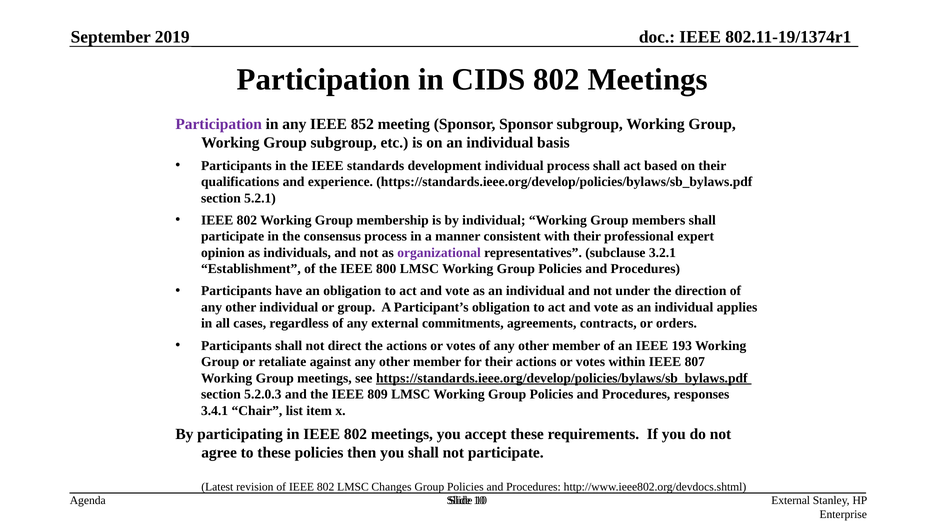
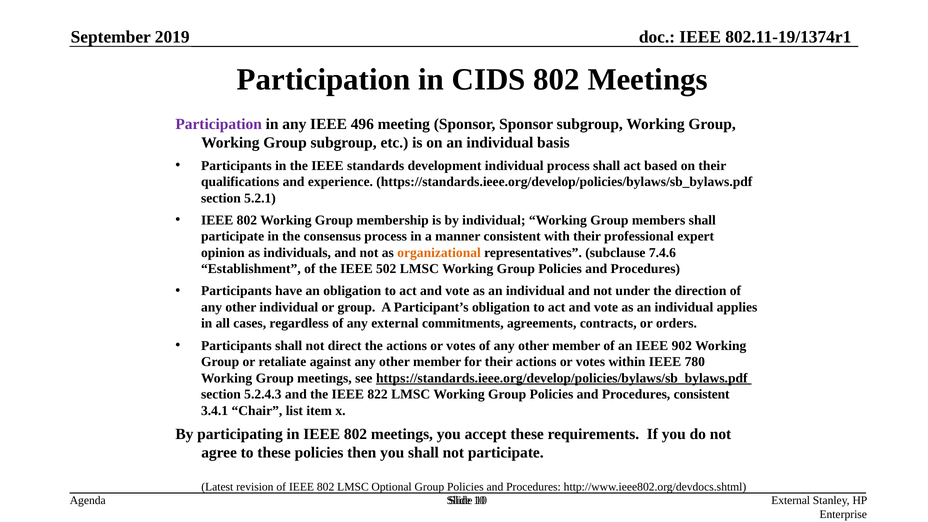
852: 852 -> 496 (362, 124)
organizational colour: purple -> orange (439, 253)
3.2.1: 3.2.1 -> 7.4.6 (662, 253)
800: 800 -> 502 (386, 269)
193: 193 -> 902 (682, 346)
807: 807 -> 780 (695, 362)
5.2.0.3: 5.2.0.3 -> 5.2.4.3 (263, 394)
809: 809 -> 822 (378, 394)
Procedures responses: responses -> consistent (702, 394)
Changes: Changes -> Optional (392, 487)
